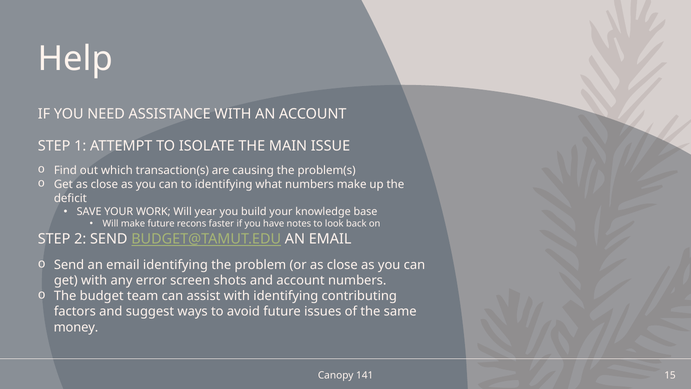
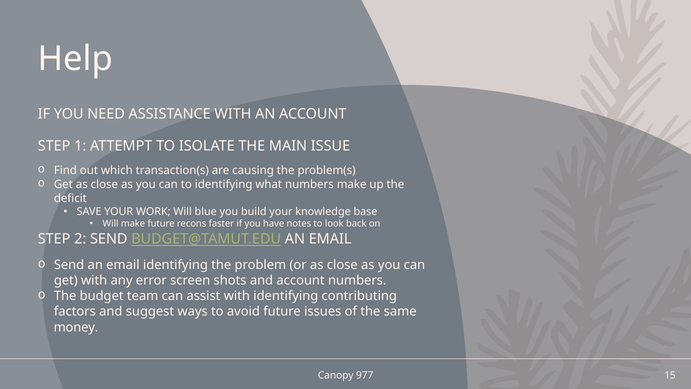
year: year -> blue (206, 211)
141: 141 -> 977 (365, 375)
